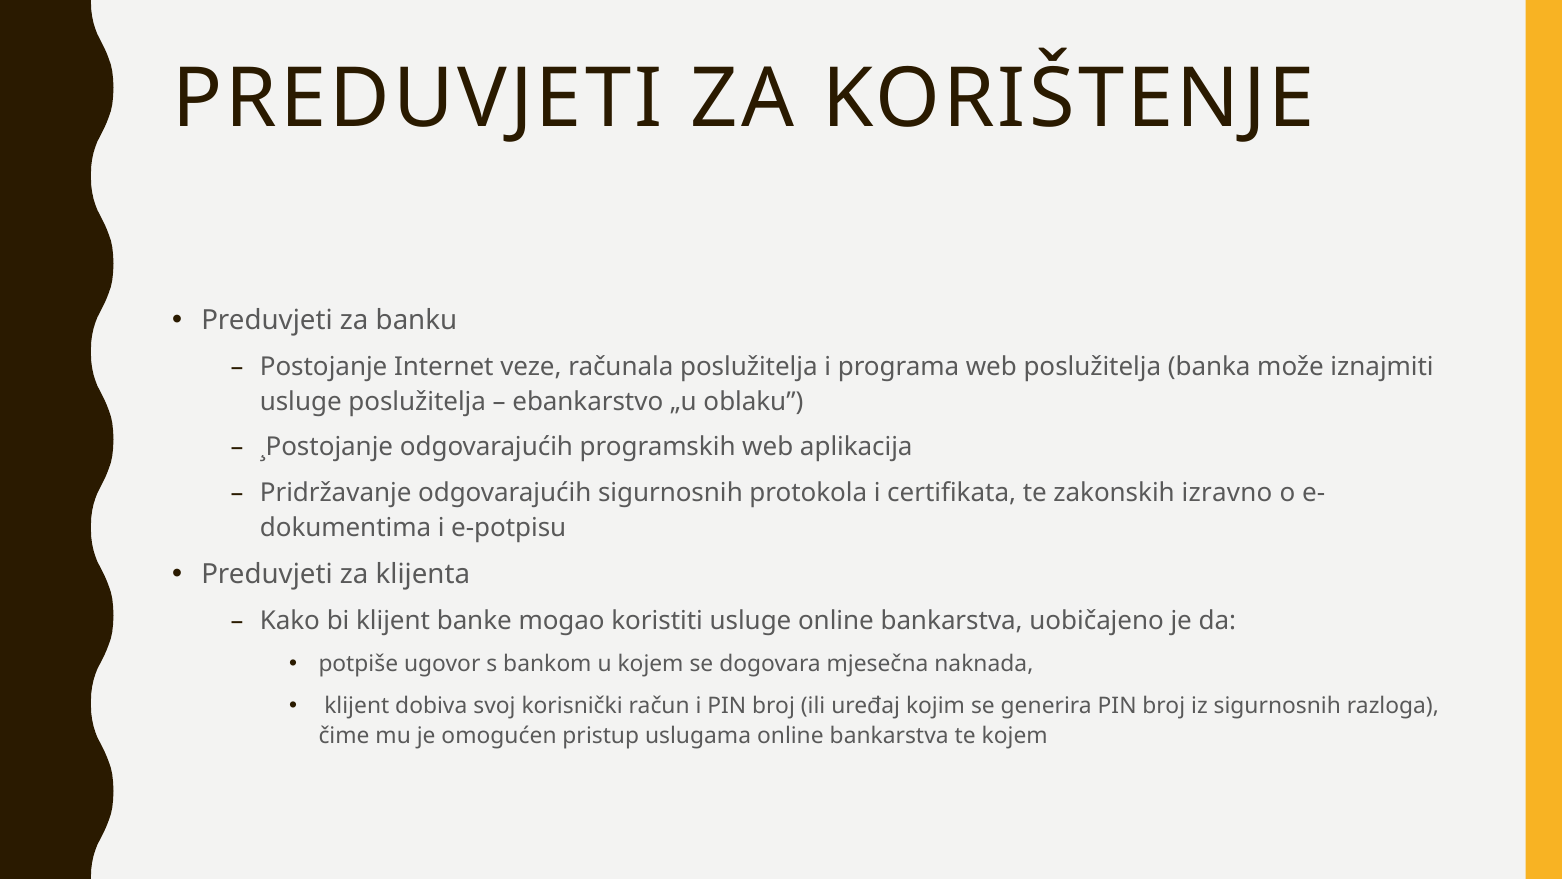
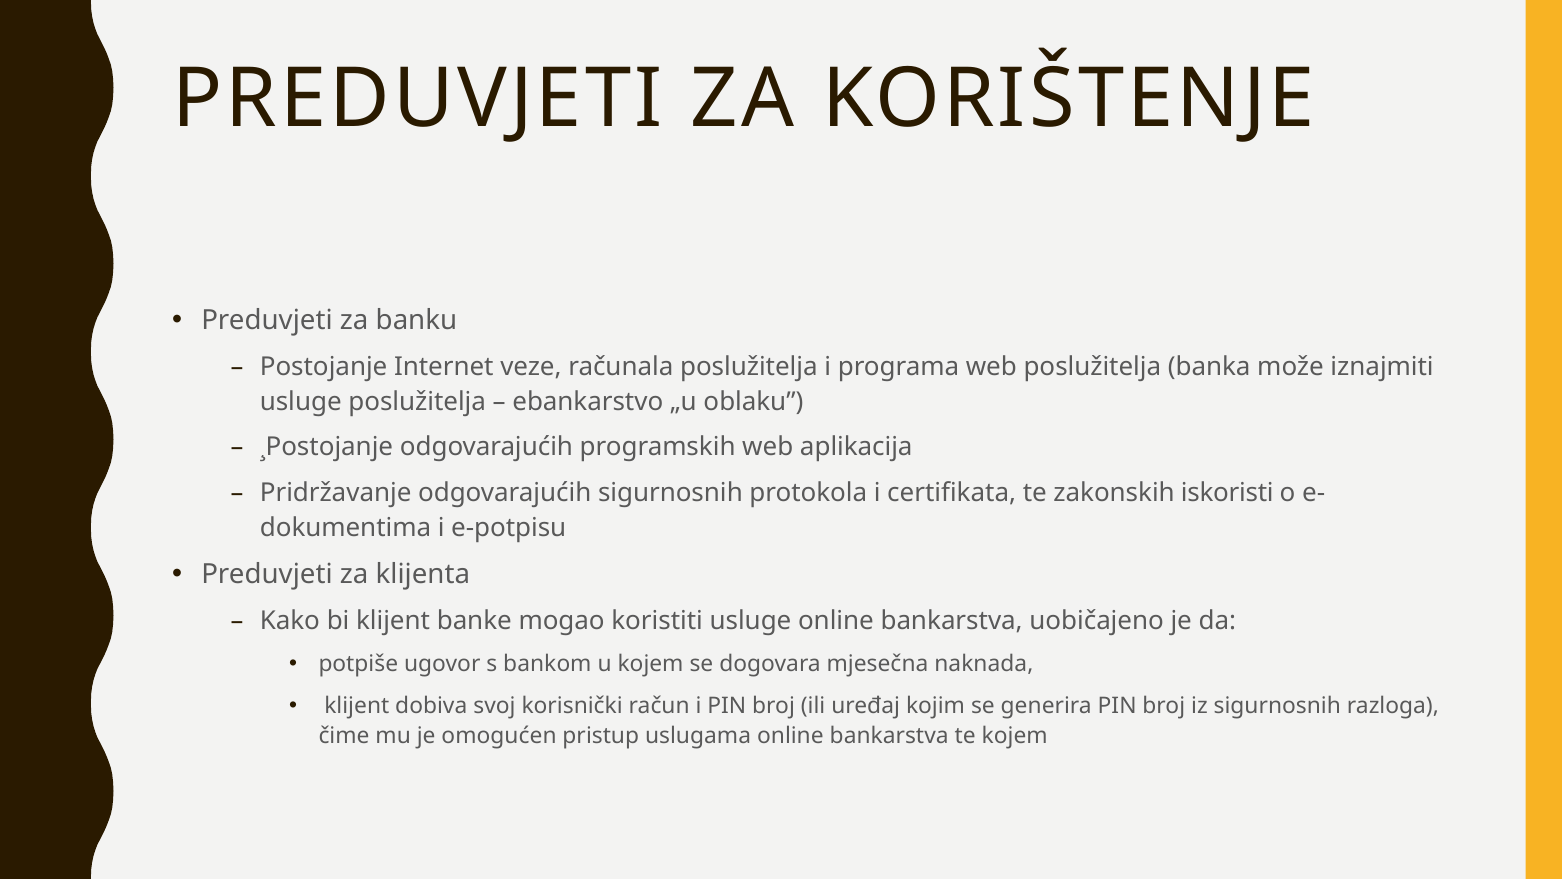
izravno: izravno -> iskoristi (1227, 493)
